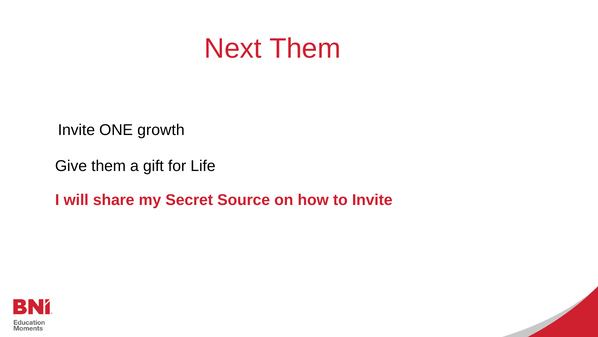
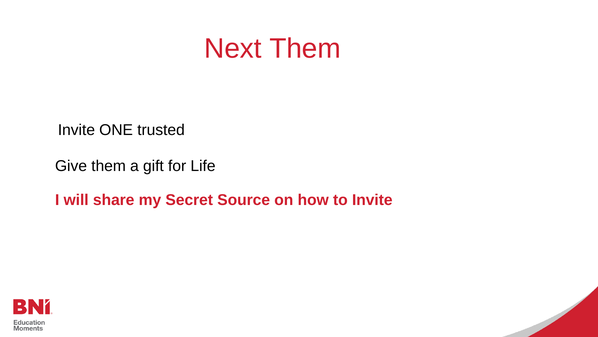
growth: growth -> trusted (161, 130)
